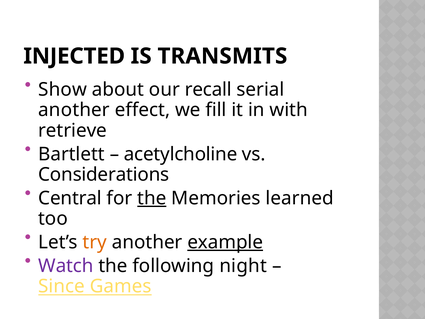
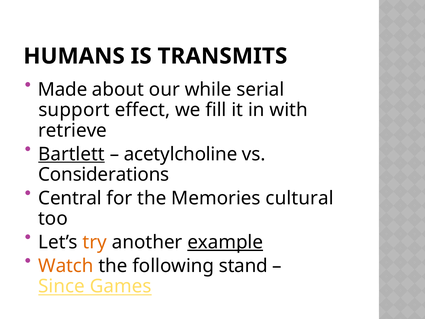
INJECTED: INJECTED -> HUMANS (74, 56)
Show: Show -> Made (63, 90)
recall: recall -> while (208, 90)
another: another -> support (74, 110)
Bartlett underline: none -> present (71, 154)
the underline: present -> none (152, 198)
learned: learned -> cultural (300, 198)
Watch colour: purple -> orange (66, 266)
night: night -> stand (243, 266)
